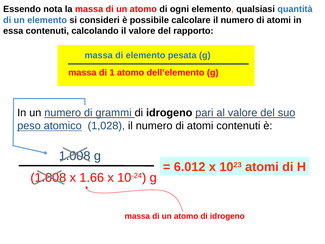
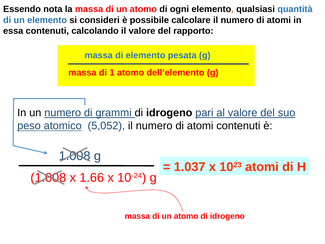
1,028: 1,028 -> 5,052 (106, 126)
6.012: 6.012 -> 1.037 (190, 167)
